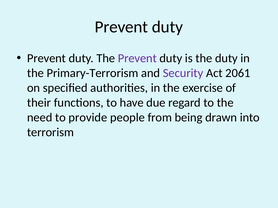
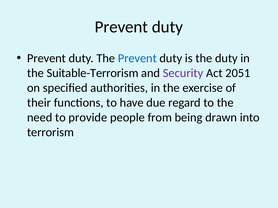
Prevent colour: purple -> blue (137, 58)
Primary-Terrorism: Primary-Terrorism -> Suitable-Terrorism (93, 73)
2061: 2061 -> 2051 (238, 73)
